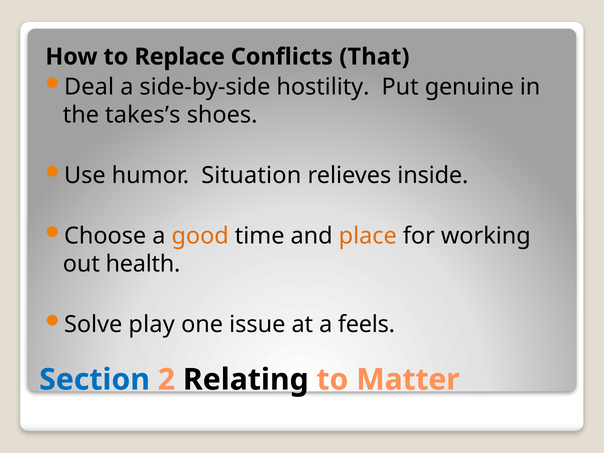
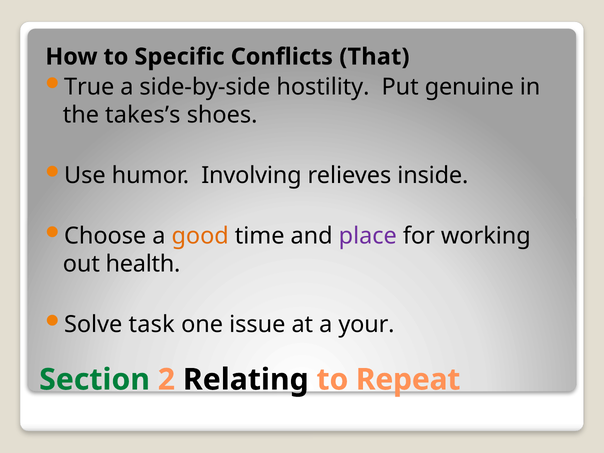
Replace: Replace -> Specific (179, 57)
Deal: Deal -> True (89, 87)
Situation: Situation -> Involving (251, 176)
place colour: orange -> purple (368, 236)
play: play -> task (152, 325)
feels: feels -> your (366, 325)
Section colour: blue -> green (95, 380)
Matter: Matter -> Repeat (408, 380)
